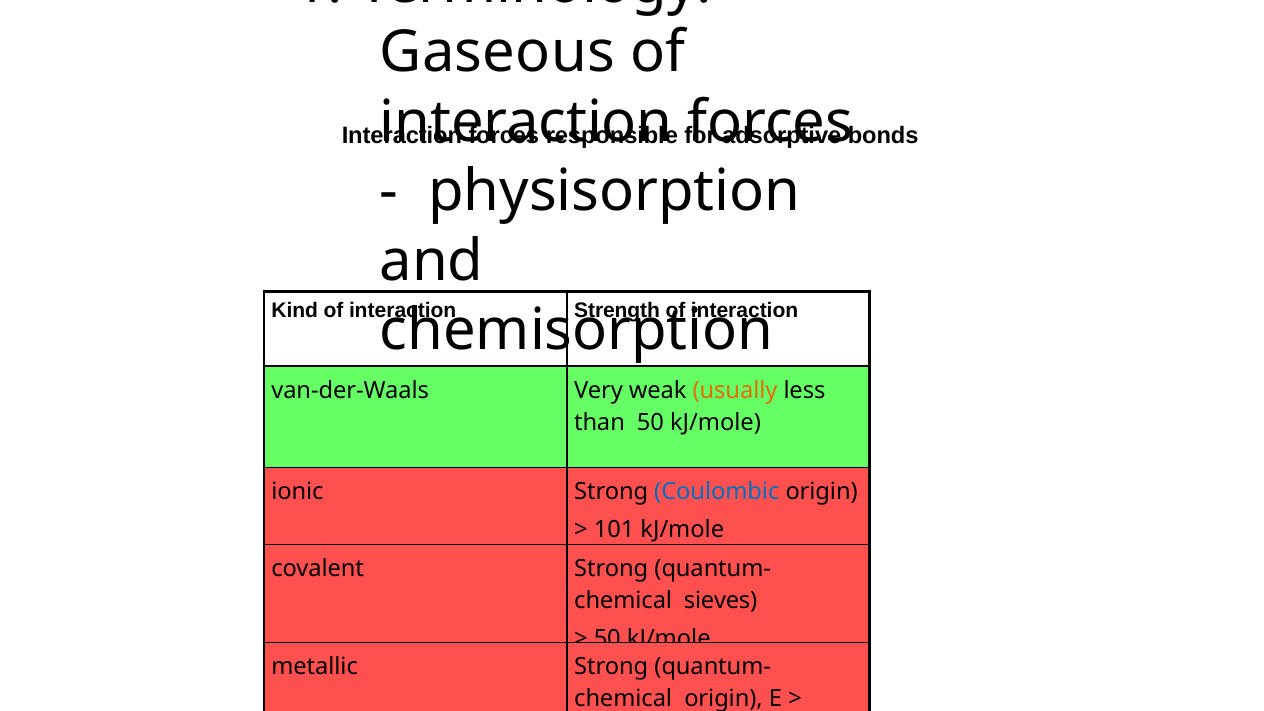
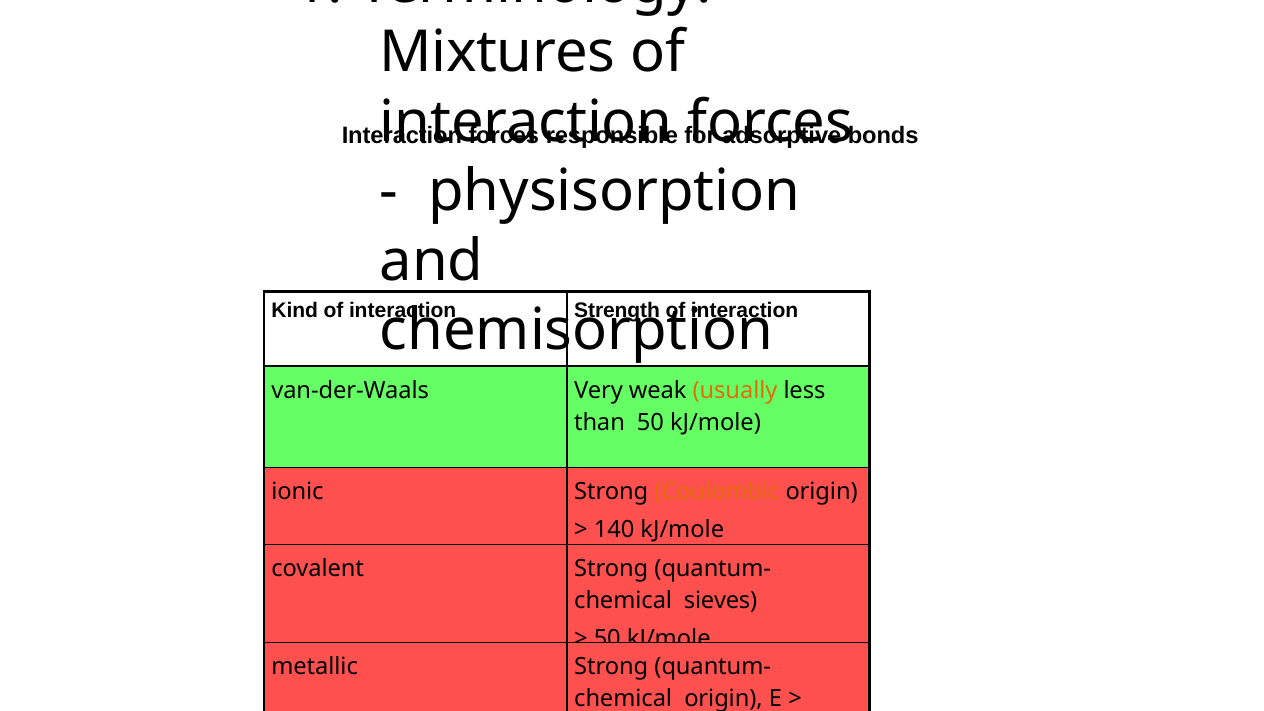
Gaseous: Gaseous -> Mixtures (498, 52)
Coulombic colour: blue -> orange (717, 491)
101: 101 -> 140 (614, 530)
